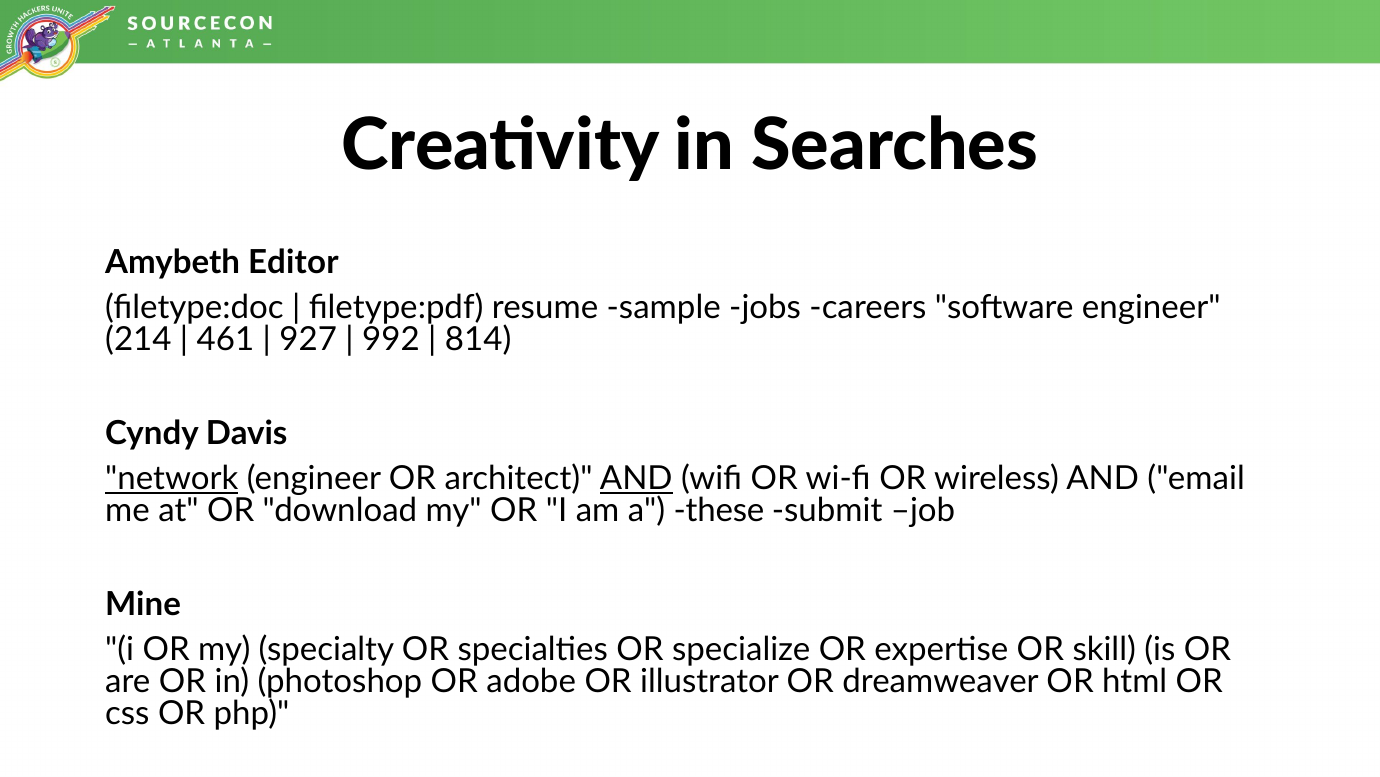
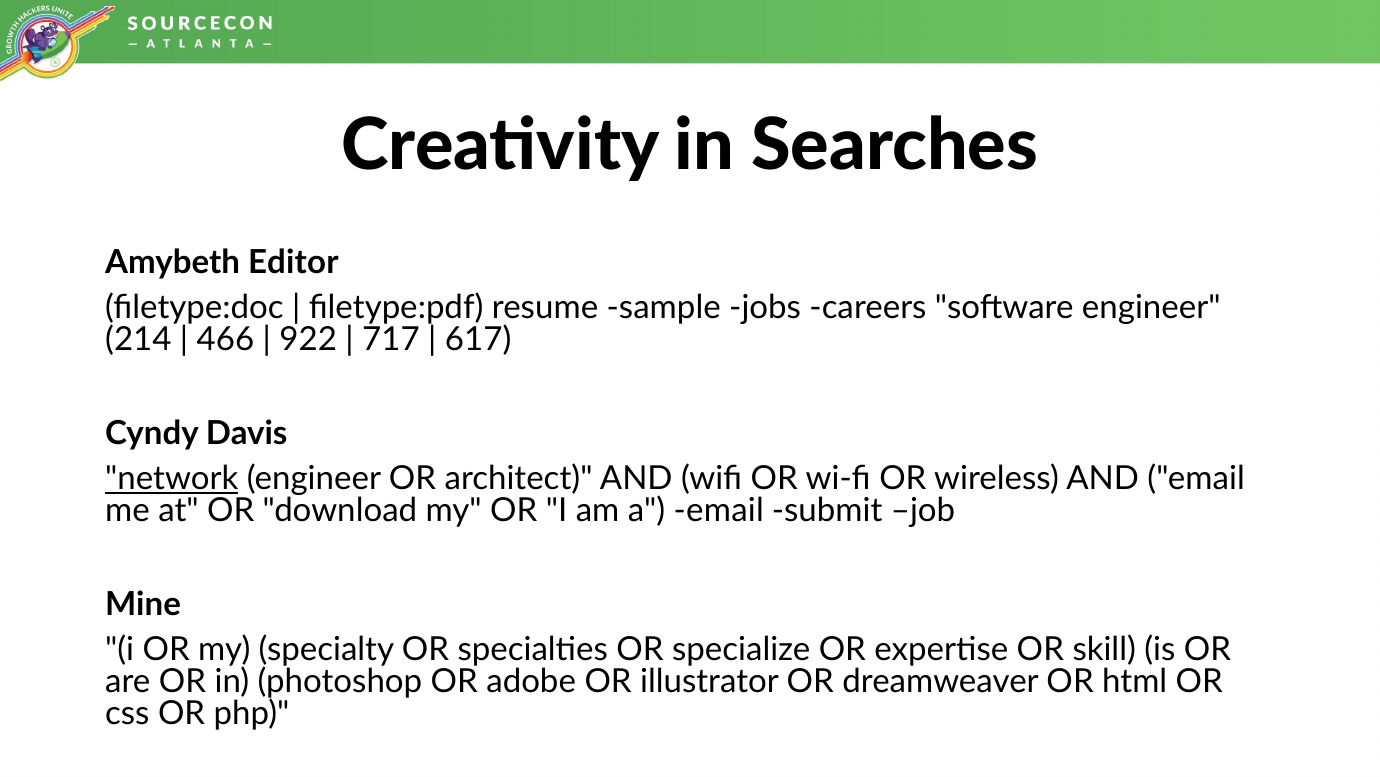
461: 461 -> 466 (225, 340)
927: 927 -> 922 (308, 340)
992: 992 -> 717 (391, 340)
814: 814 -> 617 (478, 340)
AND underline: present -> none (636, 478)
a these: these -> email (719, 510)
